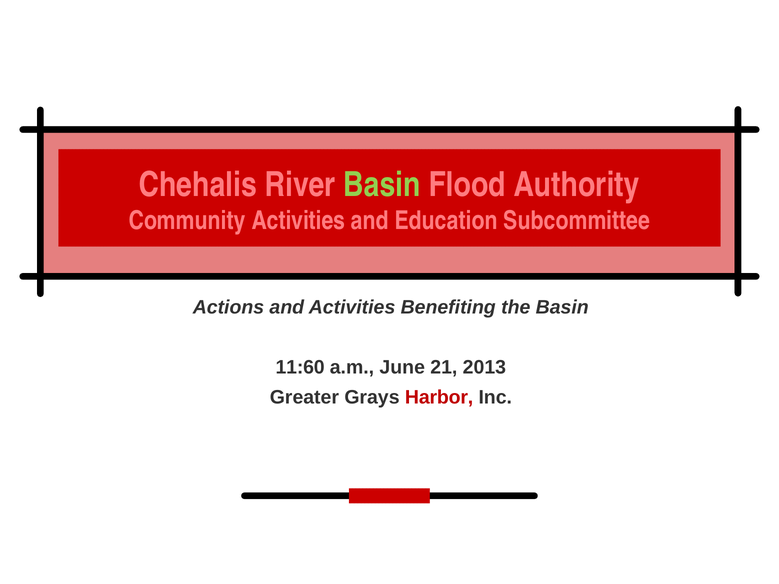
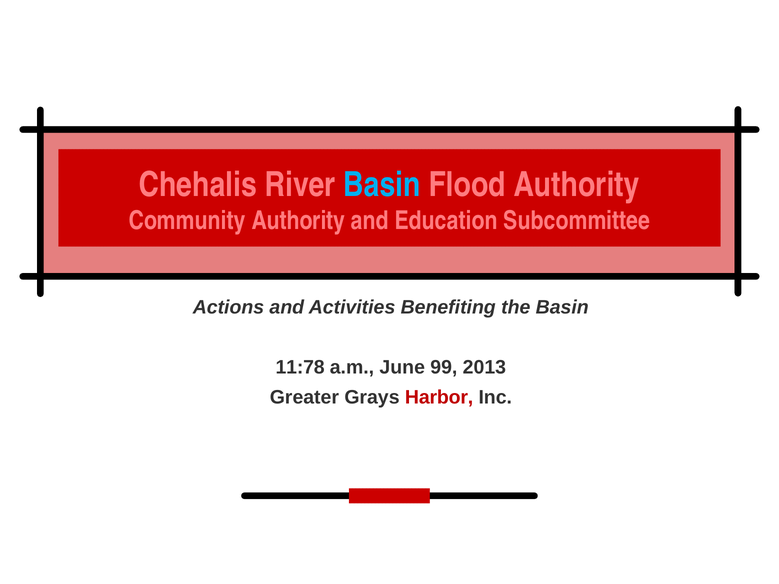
Basin colour: light green -> light blue (382, 185)
Community Activities: Activities -> Authority (298, 221)
11:60: 11:60 -> 11:78 (300, 367)
21: 21 -> 99 (444, 367)
